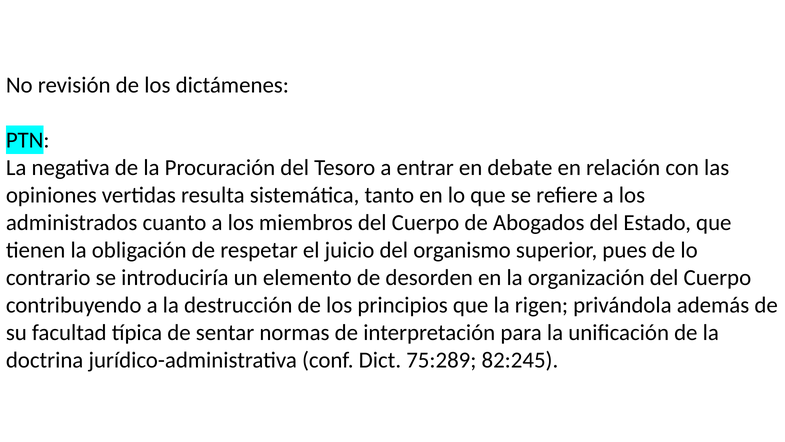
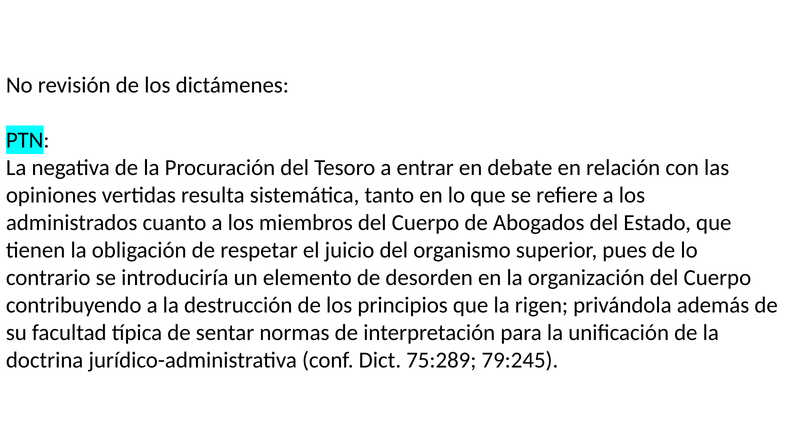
82:245: 82:245 -> 79:245 (520, 360)
